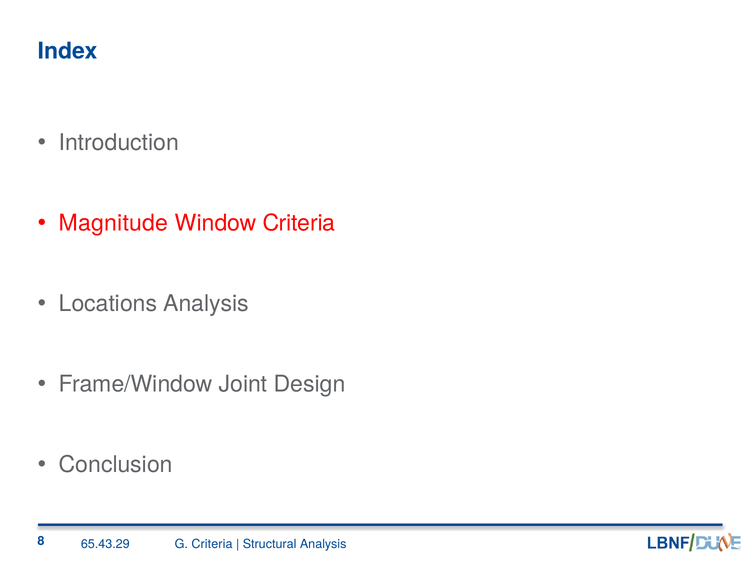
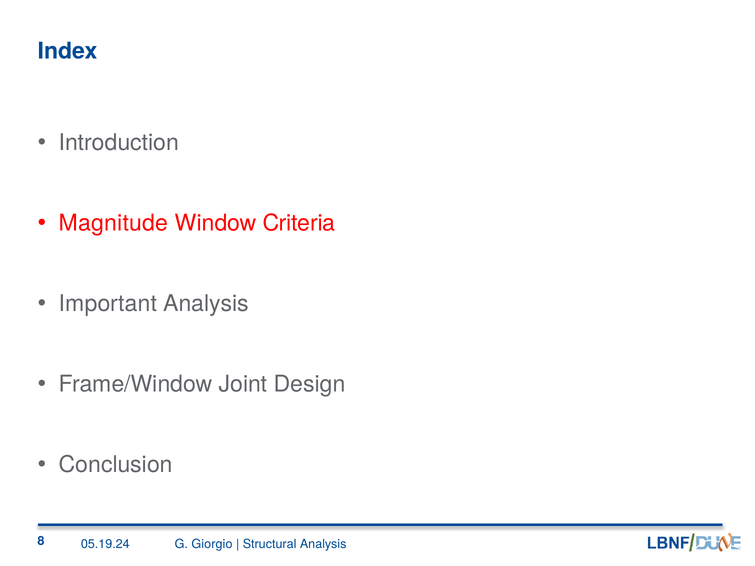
Locations: Locations -> Important (108, 304)
65.43.29: 65.43.29 -> 05.19.24 (105, 544)
G Criteria: Criteria -> Giorgio (212, 544)
